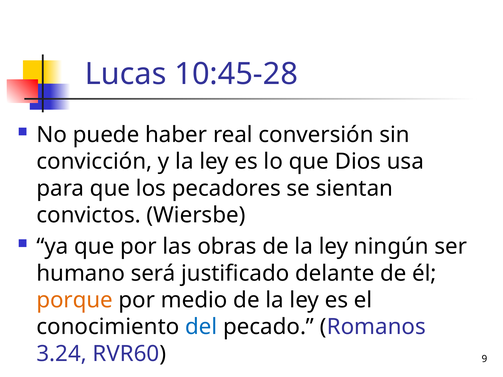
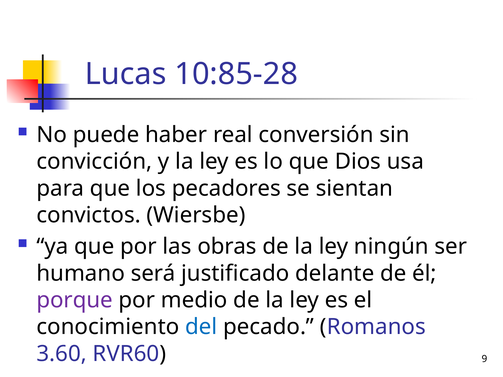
10:45-28: 10:45-28 -> 10:85-28 (236, 74)
porque colour: orange -> purple (75, 300)
3.24: 3.24 -> 3.60 (62, 354)
